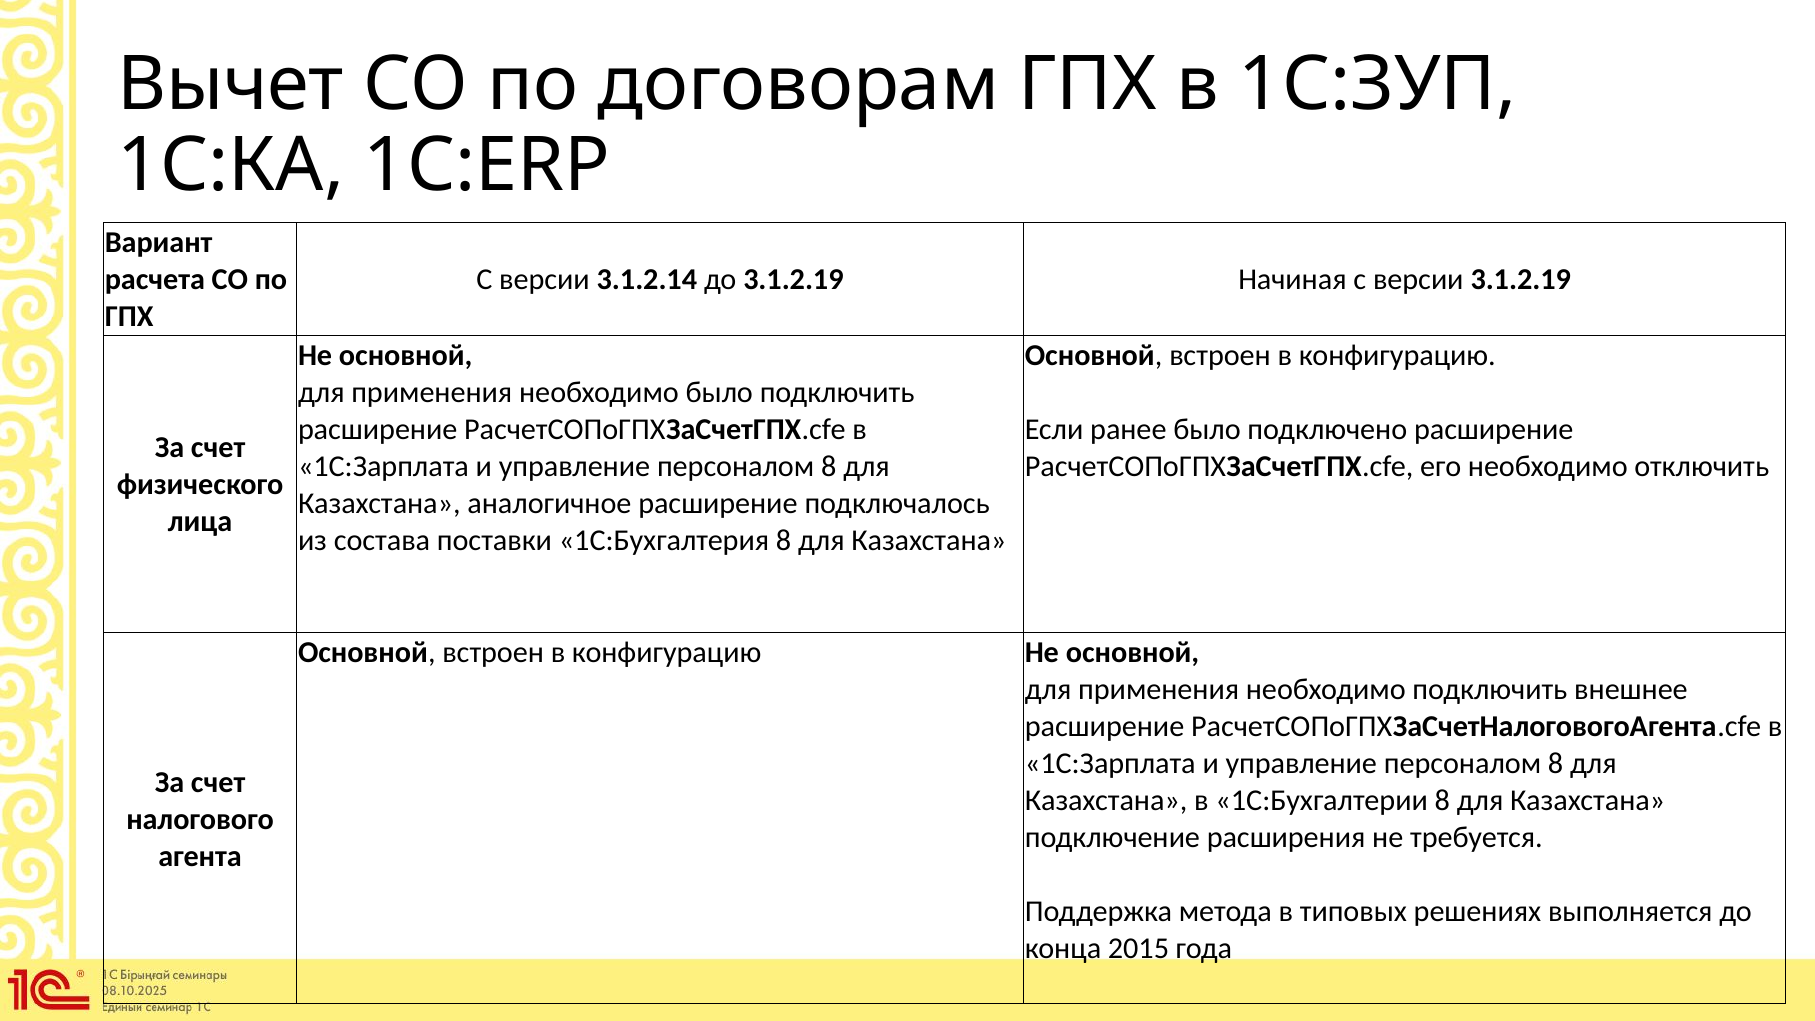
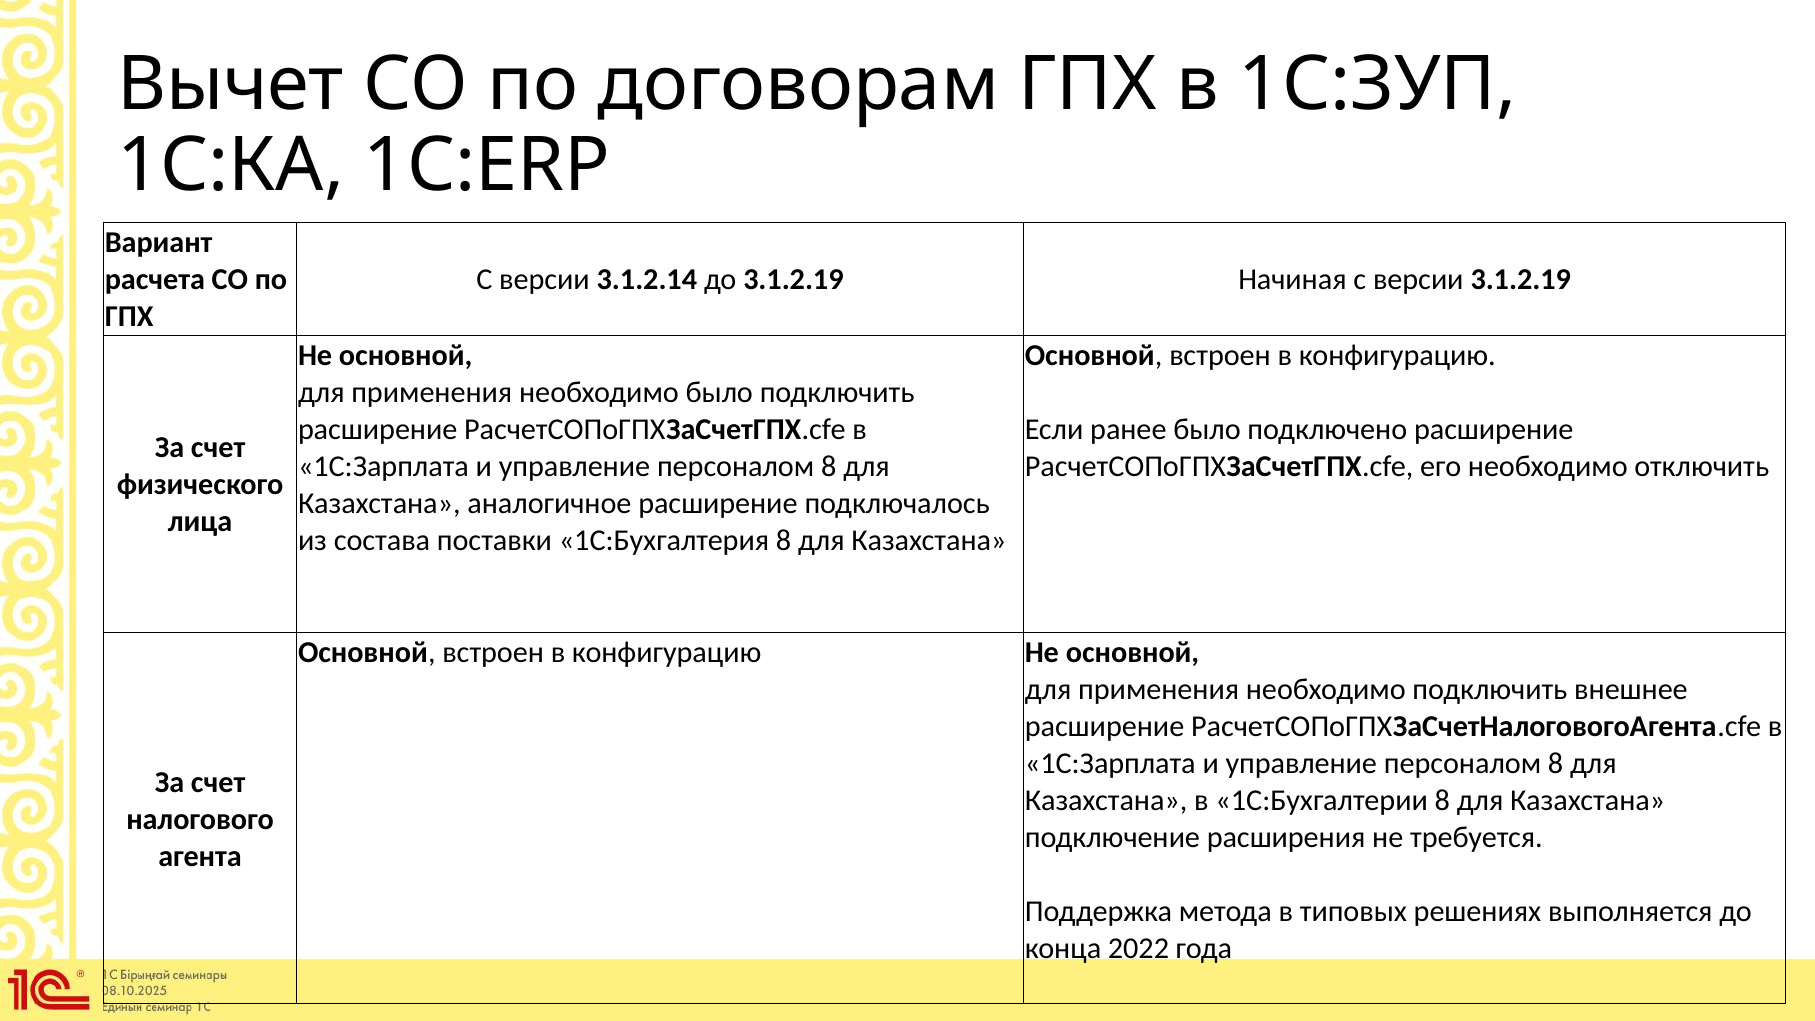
2015: 2015 -> 2022 (1138, 948)
